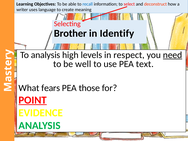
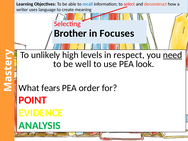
Identify: Identify -> Focuses (117, 33)
To analysis: analysis -> unlikely (46, 55)
text: text -> look (145, 64)
those: those -> order (89, 88)
POINT underline: present -> none (33, 100)
